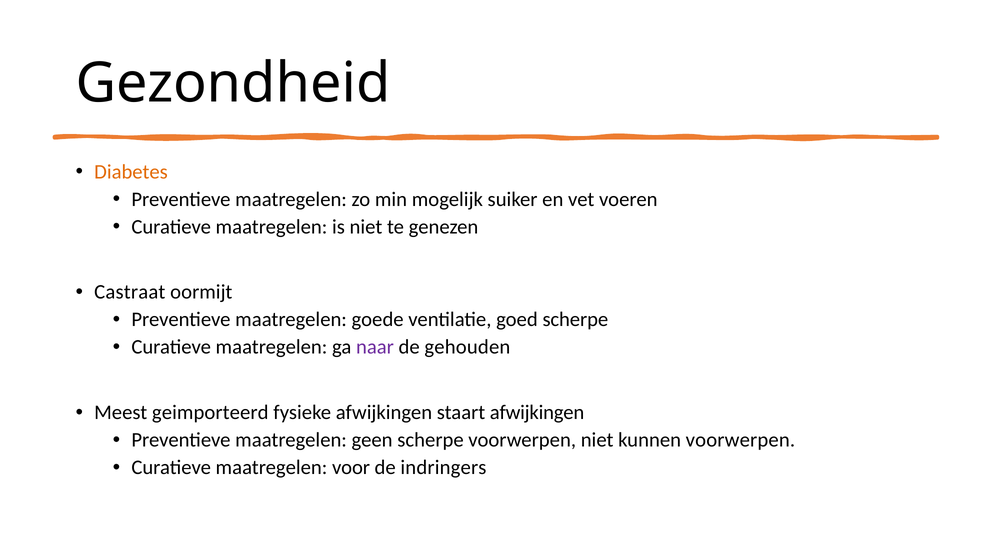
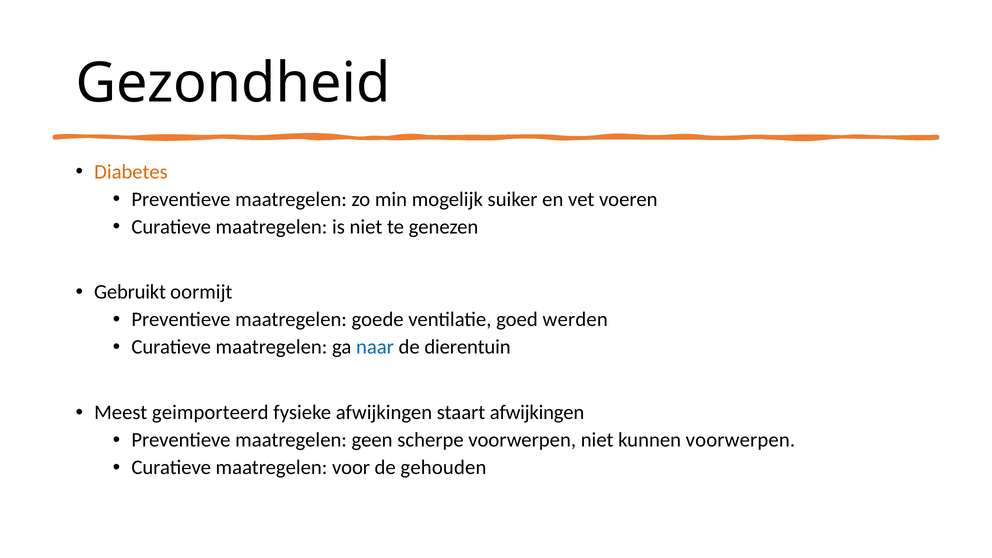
Castraat: Castraat -> Gebruikt (130, 292)
goed scherpe: scherpe -> werden (575, 320)
naar colour: purple -> blue (375, 347)
gehouden: gehouden -> dierentuin (468, 347)
indringers: indringers -> gehouden (443, 468)
